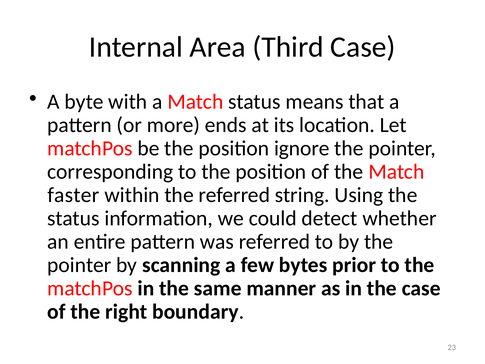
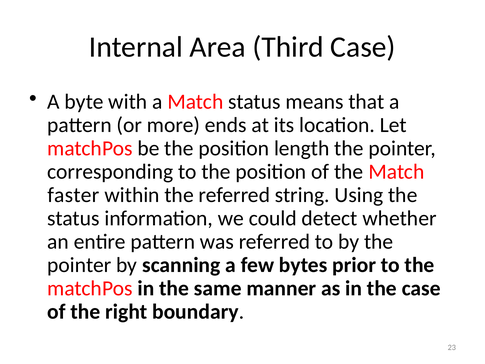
ignore: ignore -> length (302, 148)
